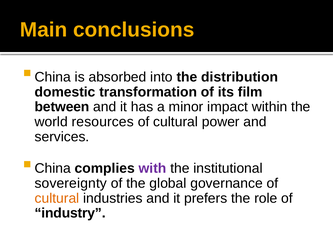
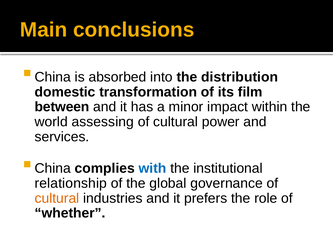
resources: resources -> assessing (103, 122)
with colour: purple -> blue (153, 169)
sovereignty: sovereignty -> relationship (71, 184)
industry: industry -> whether (70, 214)
